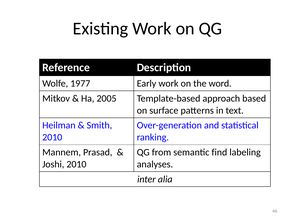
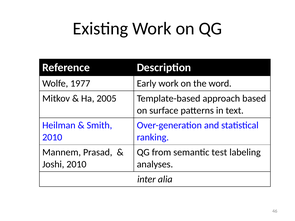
find: find -> test (219, 152)
